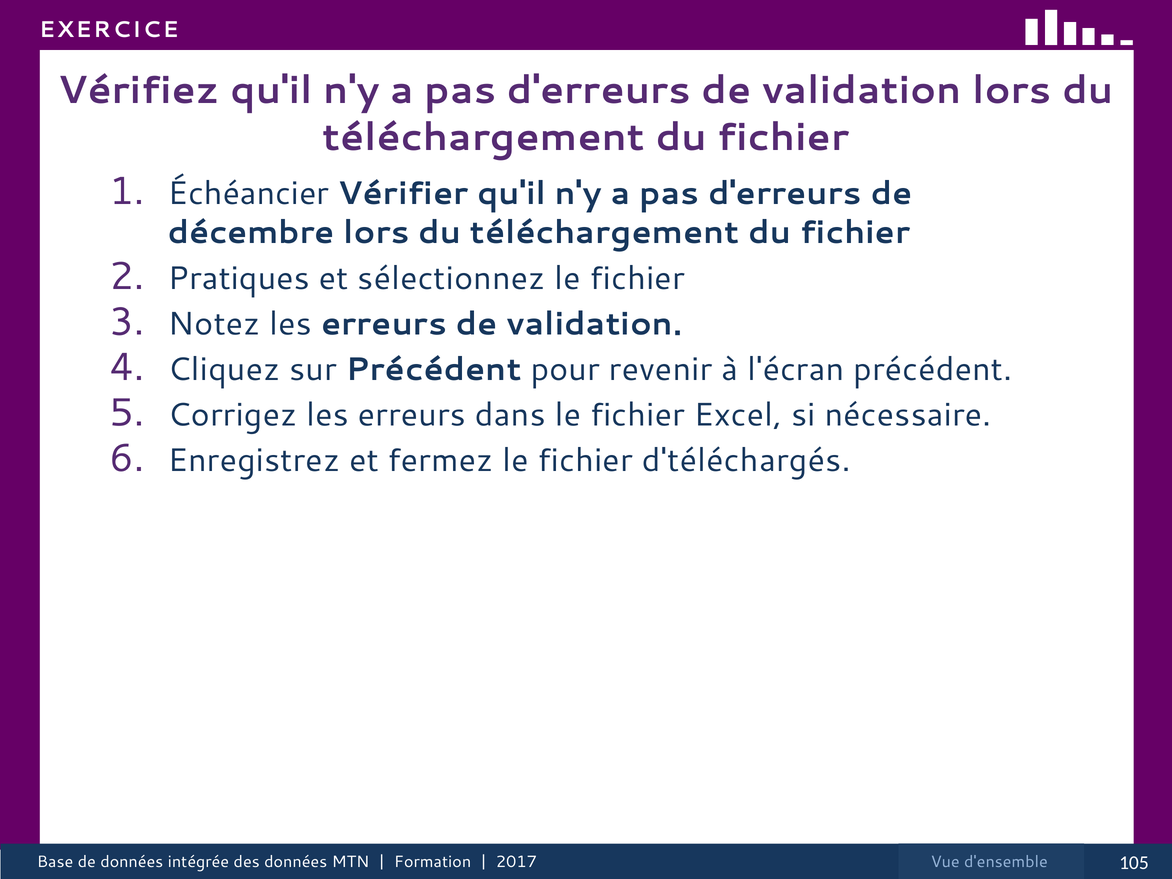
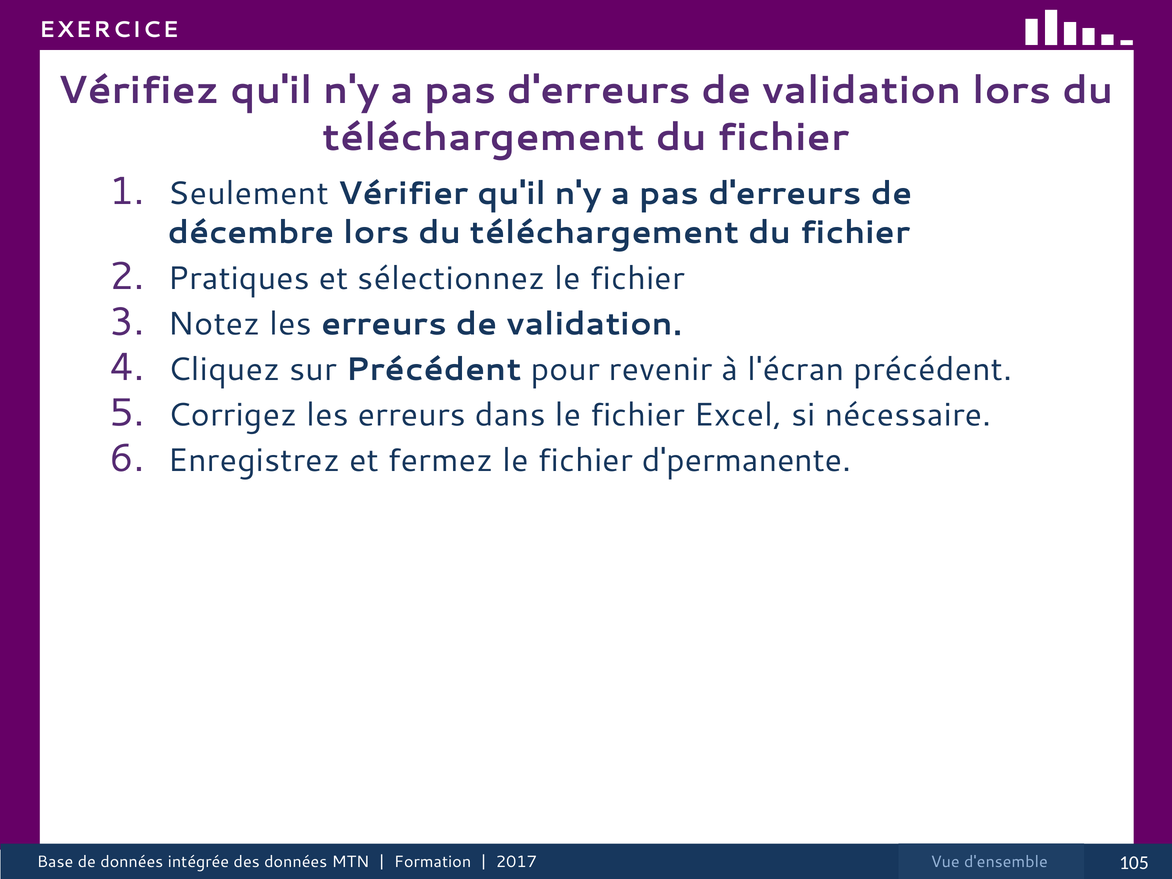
Échéancier: Échéancier -> Seulement (248, 194)
d'téléchargés: d'téléchargés -> d'permanente (746, 461)
